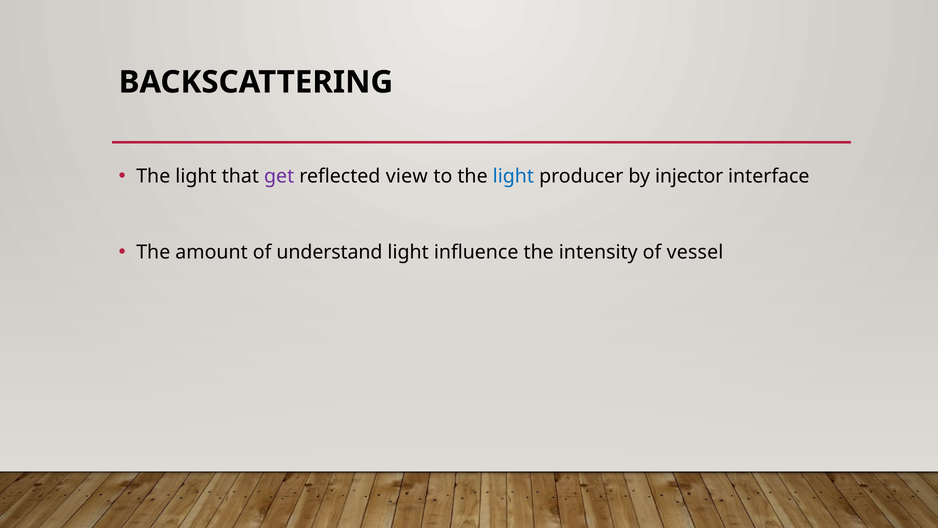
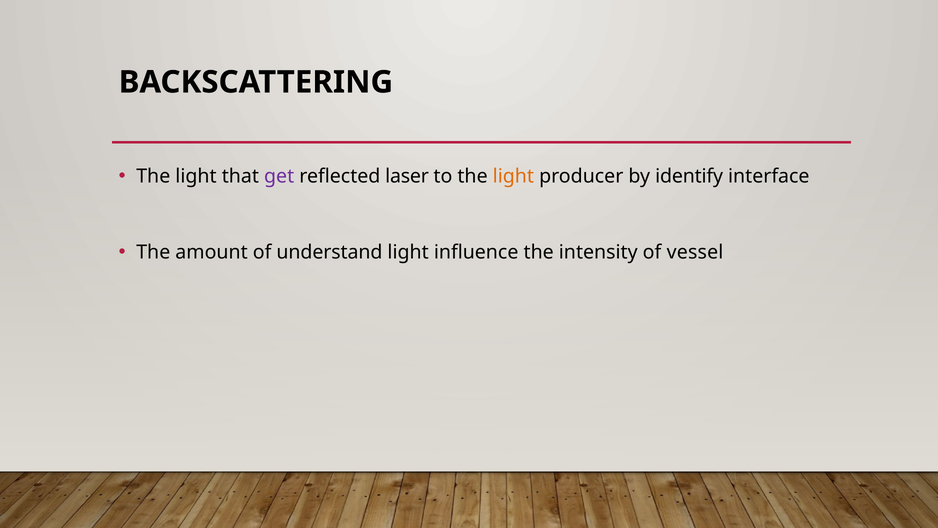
view: view -> laser (407, 176)
light colour: blue -> orange (513, 176)
injector: injector -> identify (689, 176)
